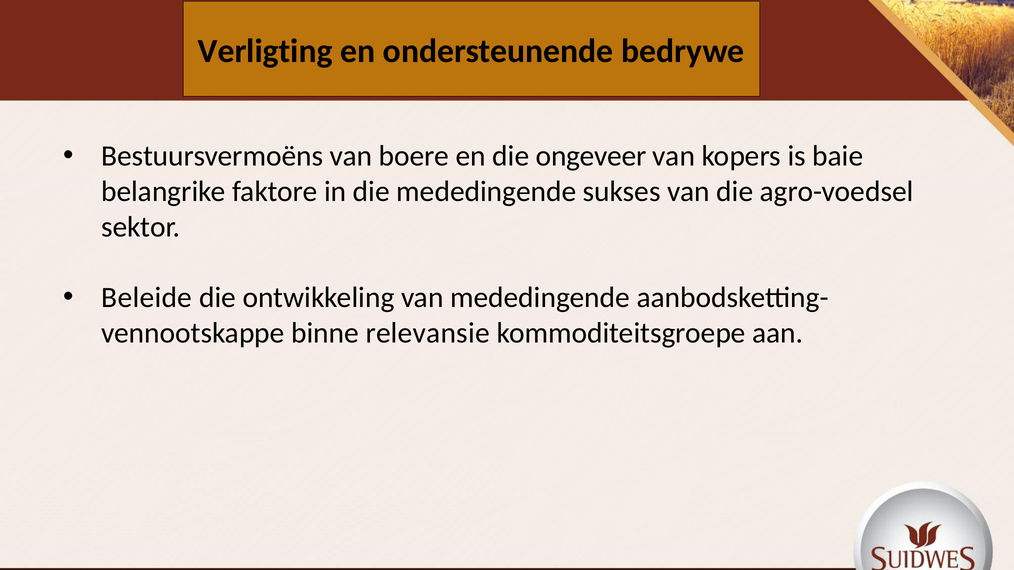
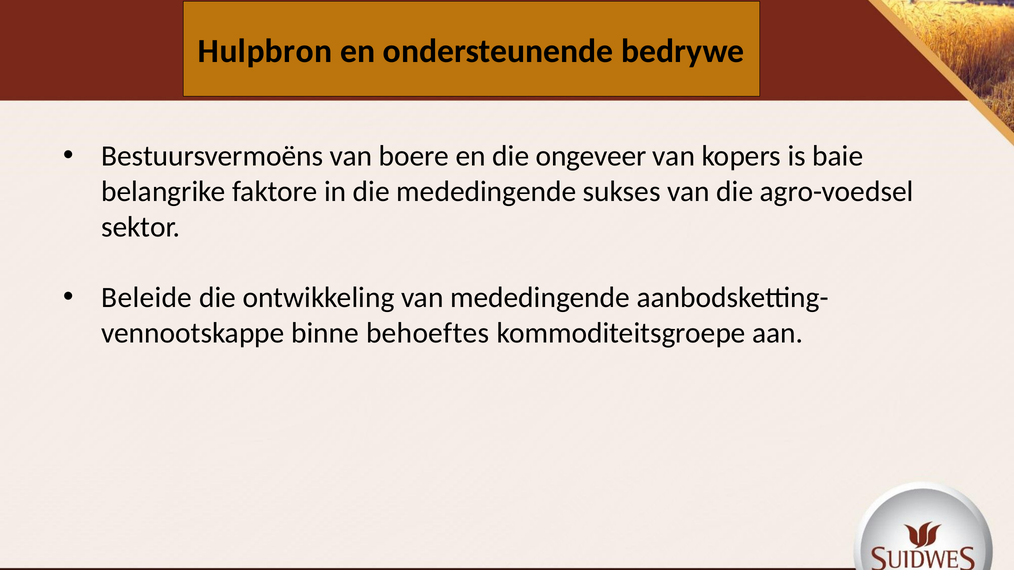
Verligting: Verligting -> Hulpbron (265, 51)
relevansie: relevansie -> behoeftes (428, 333)
